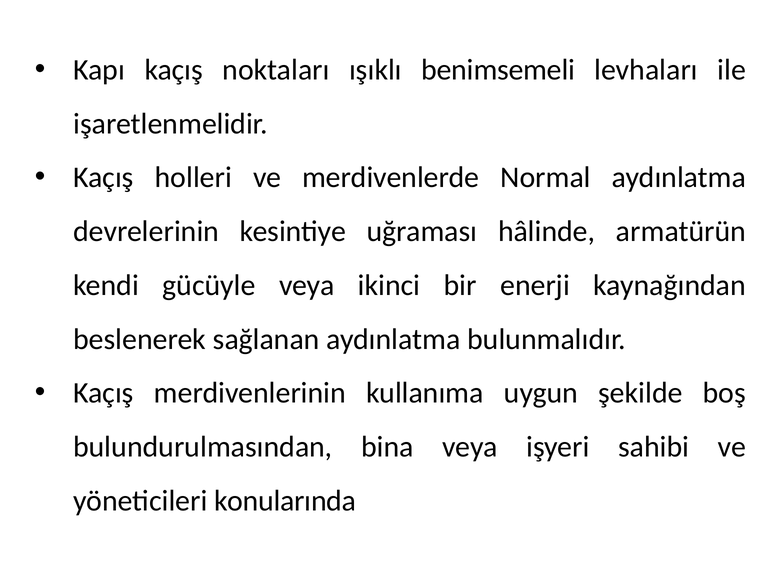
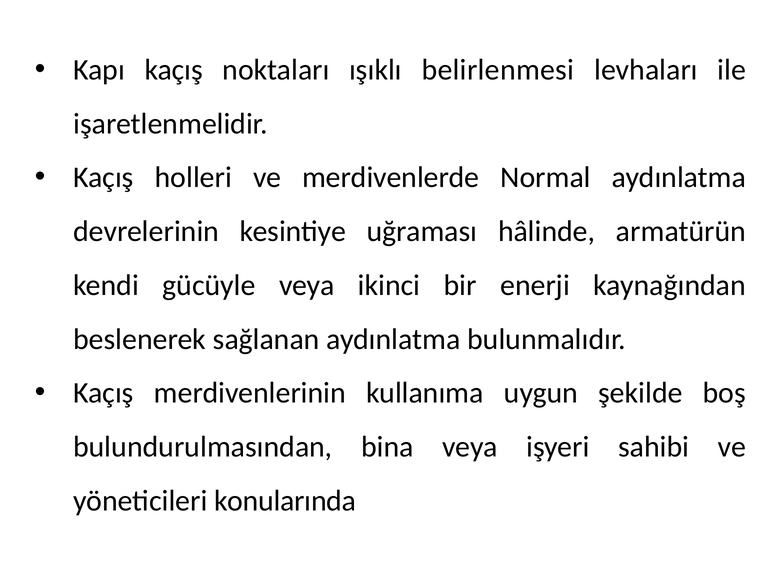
benimsemeli: benimsemeli -> belirlenmesi (498, 70)
